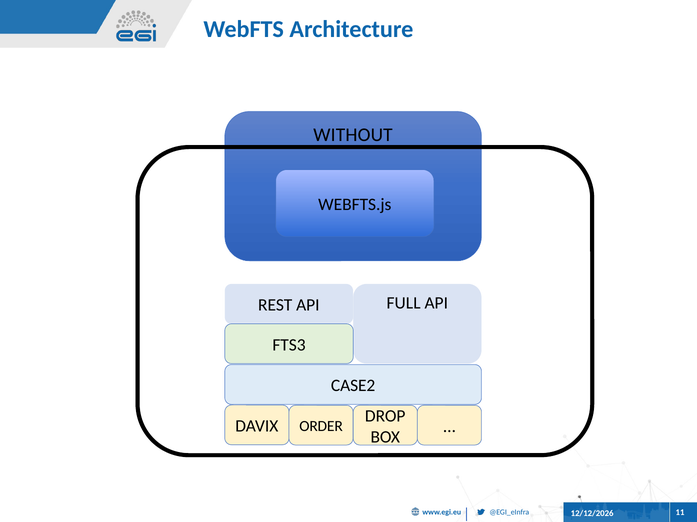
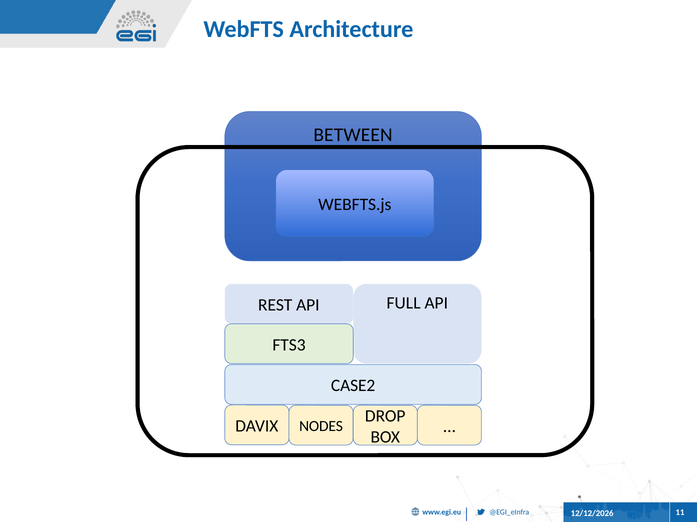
WITHOUT: WITHOUT -> BETWEEN (353, 135)
ORDER: ORDER -> NODES (321, 427)
